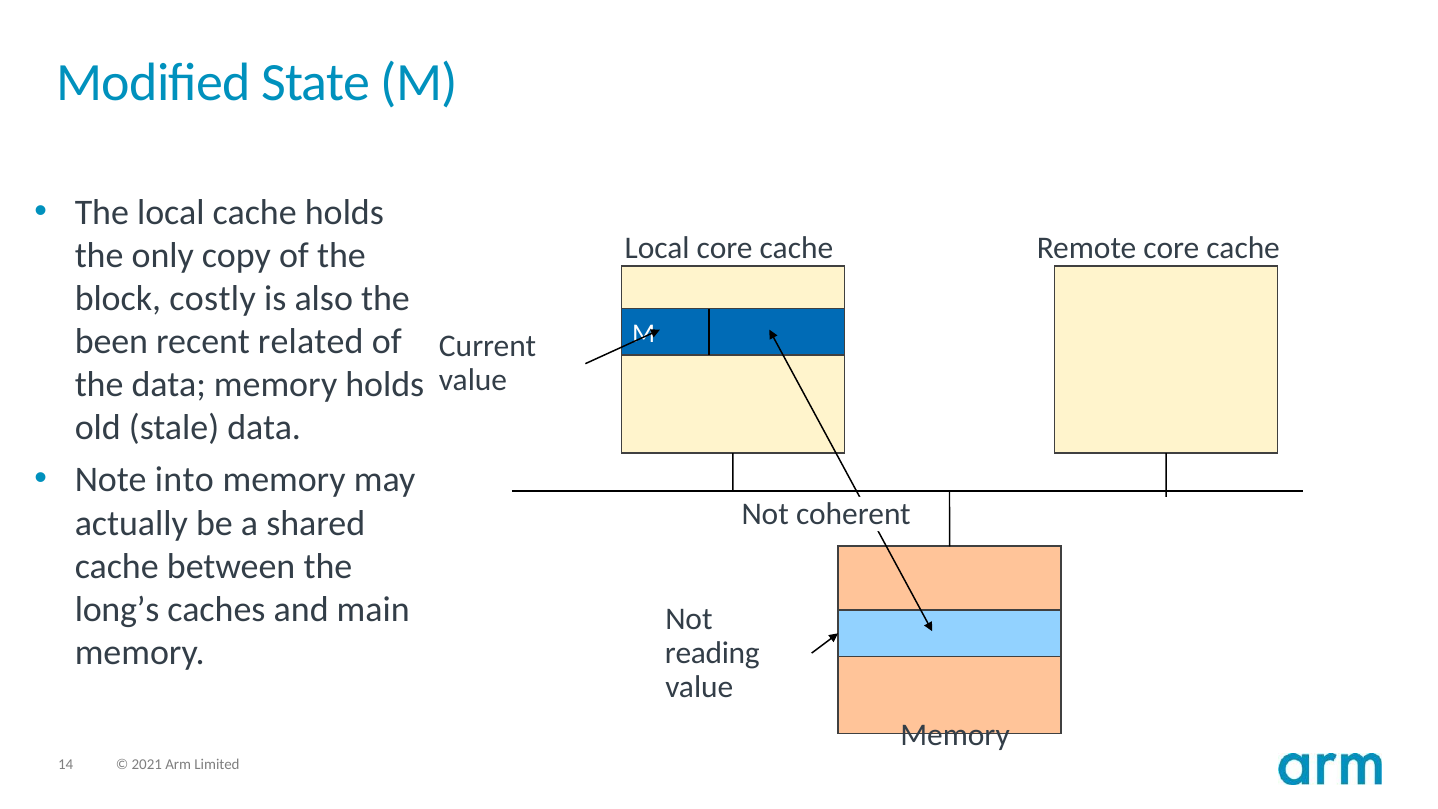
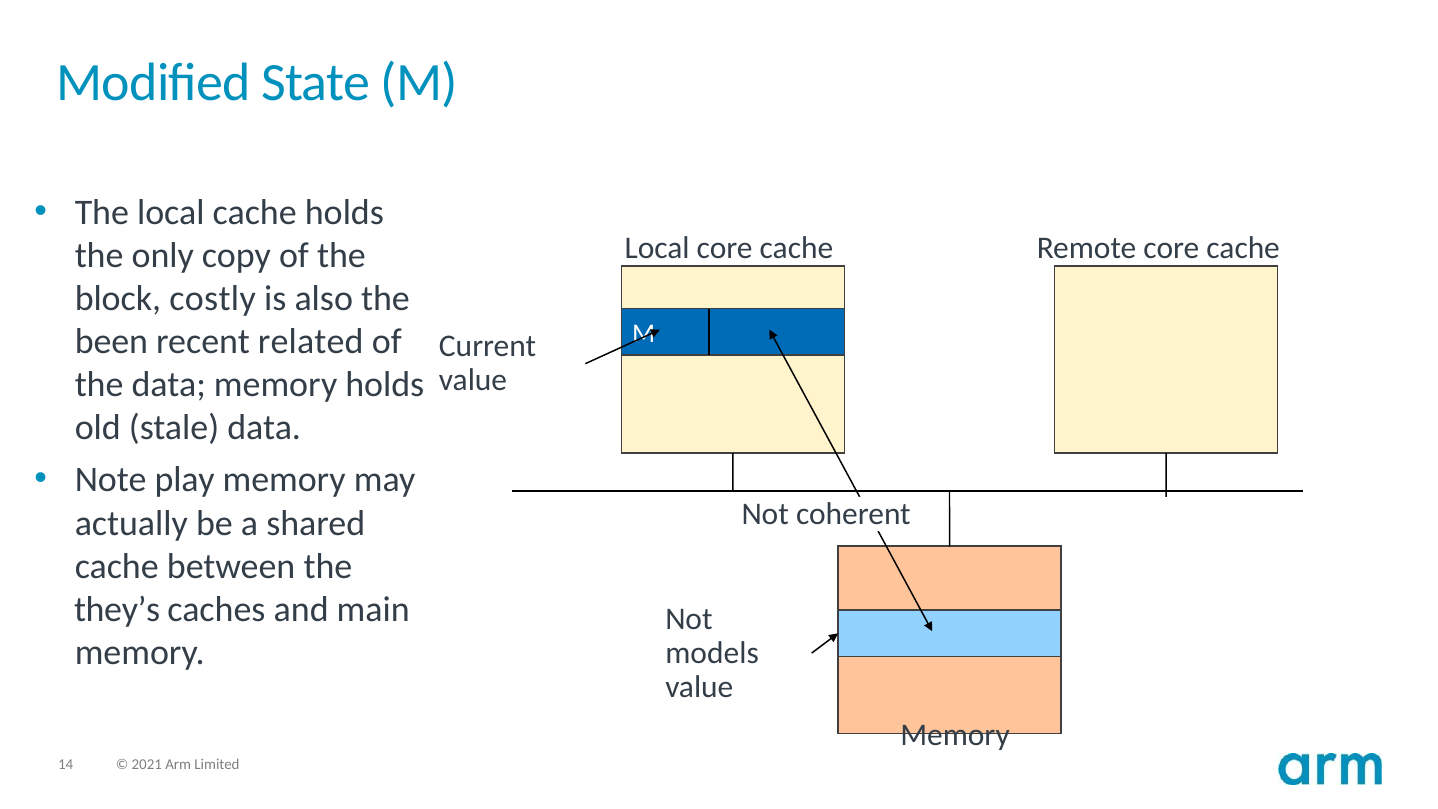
into: into -> play (185, 480)
long’s: long’s -> they’s (117, 609)
reading: reading -> models (712, 653)
